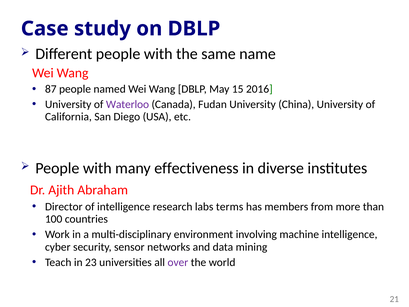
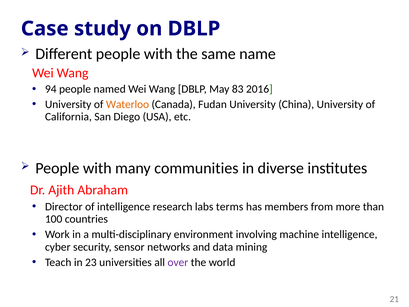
87: 87 -> 94 (51, 89)
15: 15 -> 83 (238, 89)
Waterloo colour: purple -> orange (128, 104)
effectiveness: effectiveness -> communities (196, 168)
